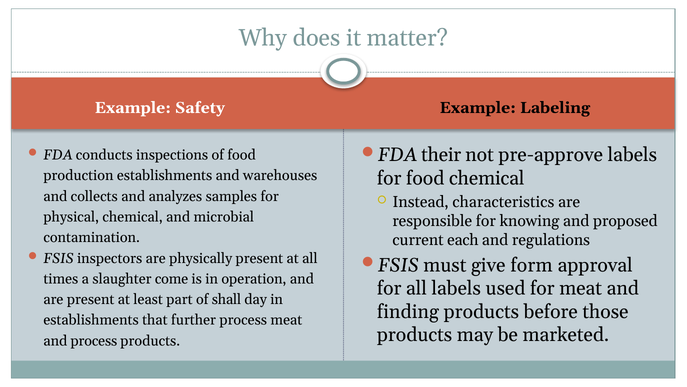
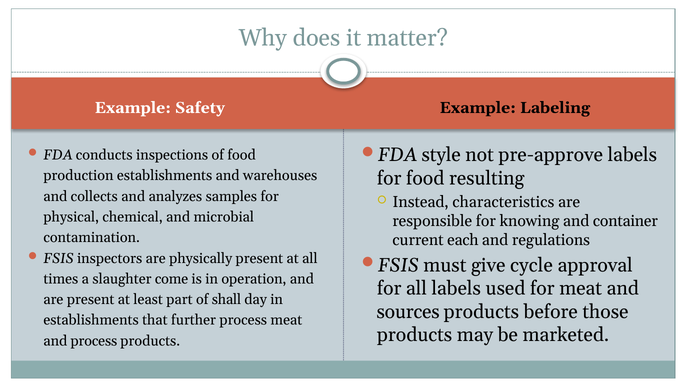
their: their -> style (441, 155)
food chemical: chemical -> resulting (487, 178)
proposed: proposed -> container (625, 221)
form: form -> cycle (531, 265)
finding: finding -> sources (408, 311)
